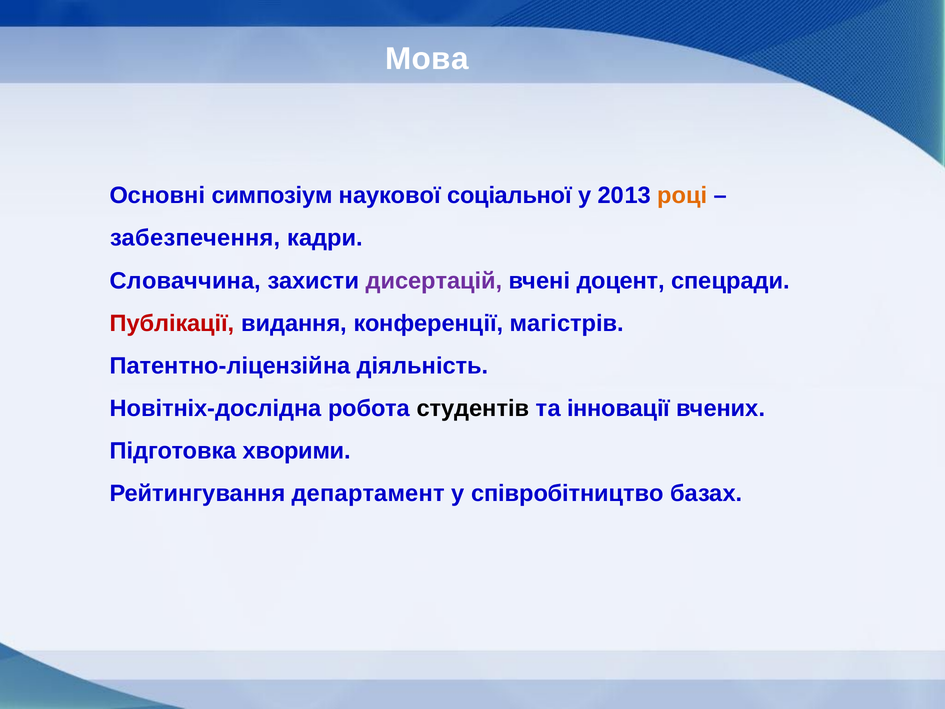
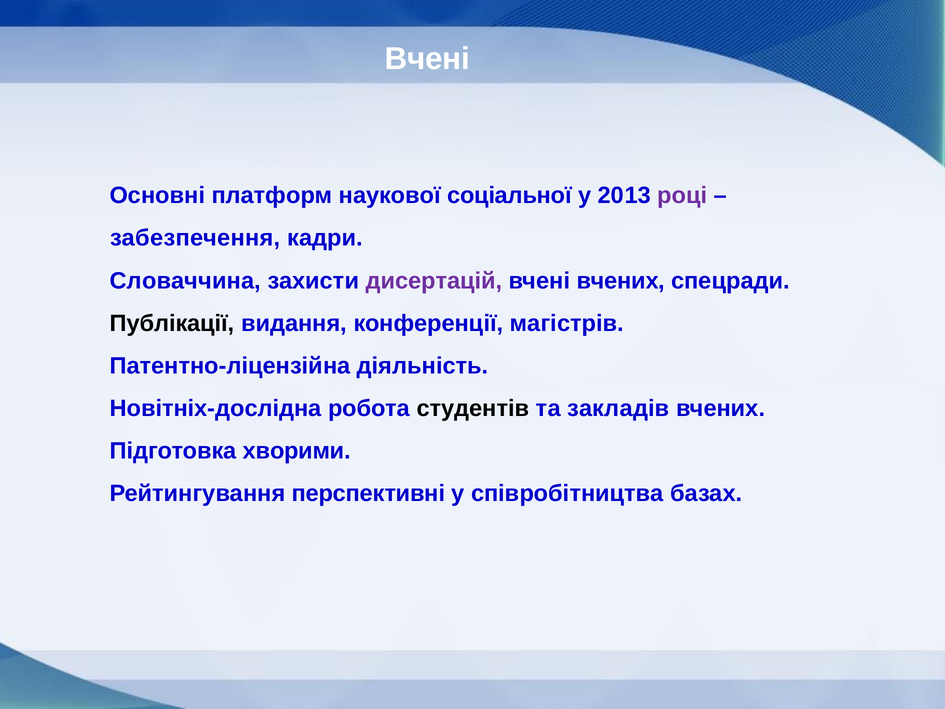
Мова: Мова -> Вчені (427, 59)
симпозіум: симпозіум -> платформ (272, 196)
році colour: orange -> purple (682, 196)
вчені доцент: доцент -> вчених (621, 281)
Публікації colour: red -> black (172, 323)
інновації: інновації -> закладів (618, 408)
департамент: департамент -> перспективні (368, 493)
співробітництво: співробітництво -> співробітництва (567, 493)
